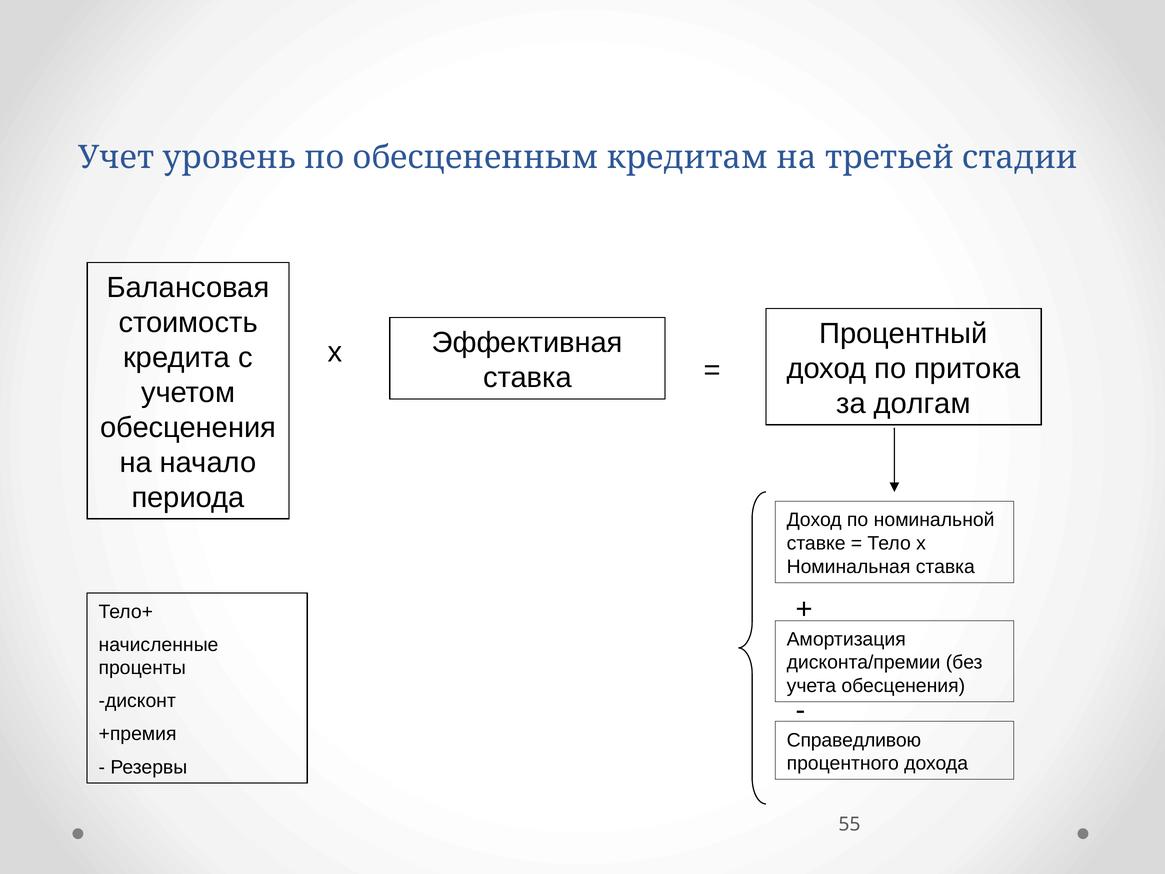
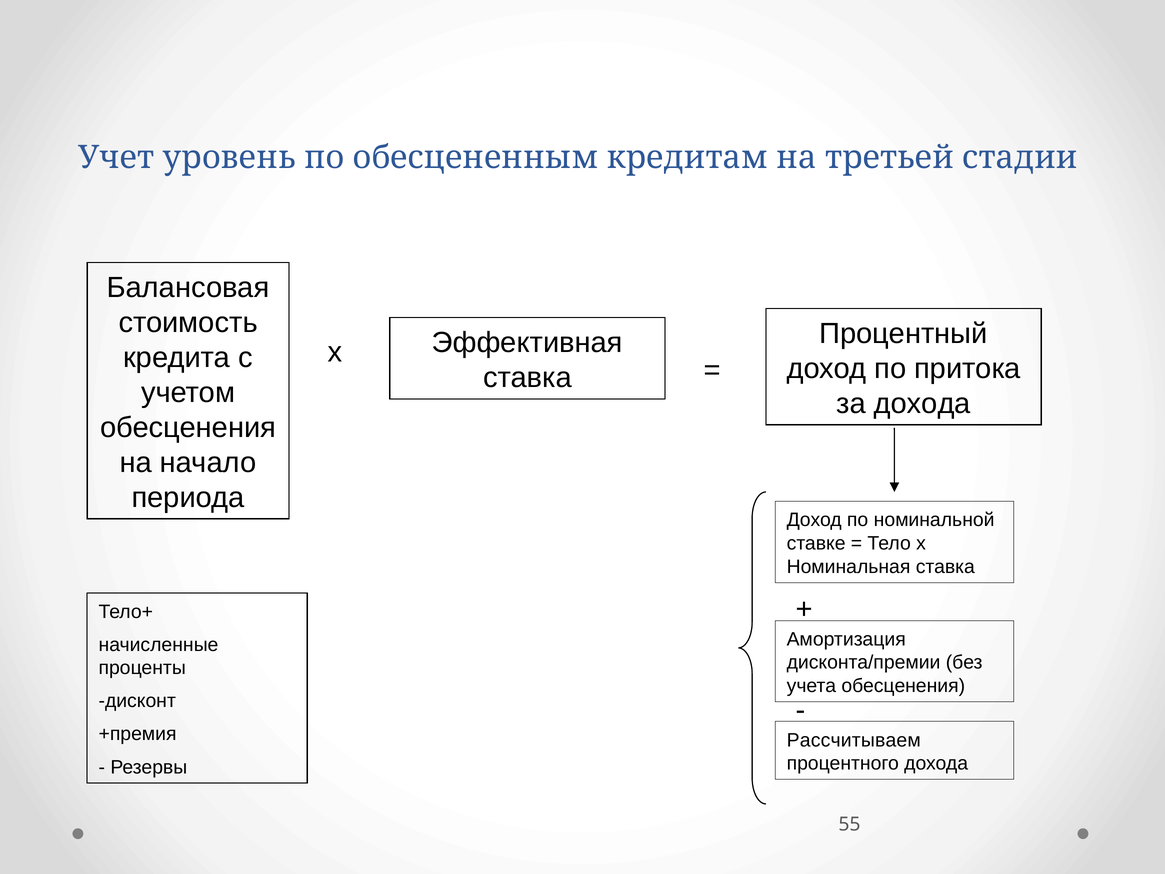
за долгам: долгам -> дохода (922, 404)
Справедливою: Справедливою -> Рассчитываем (854, 740)
